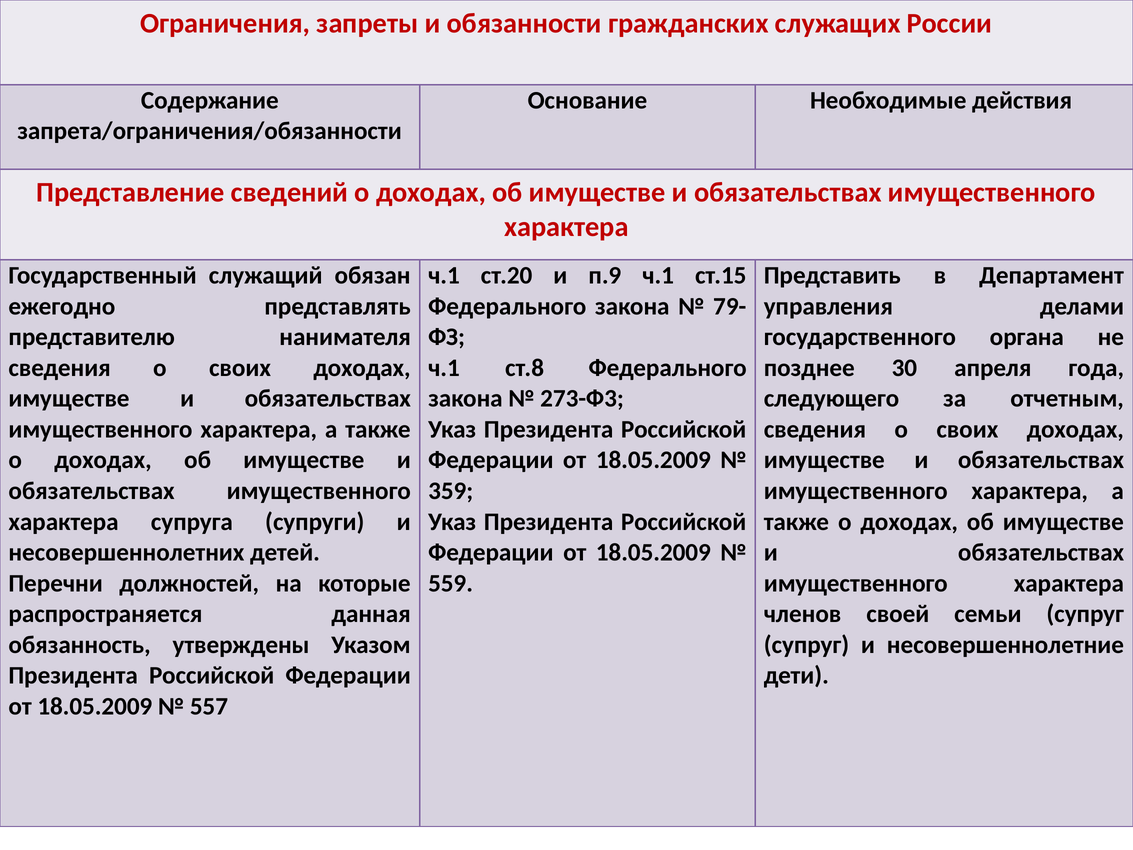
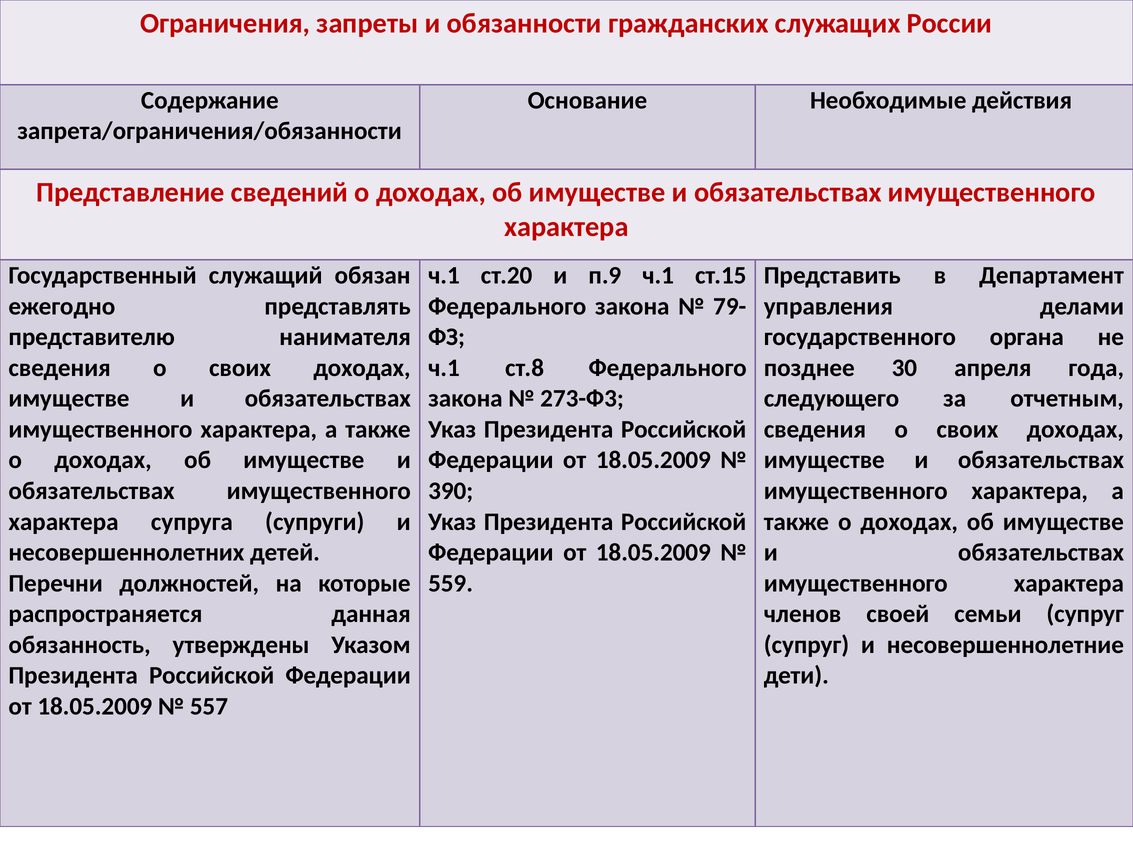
359: 359 -> 390 (451, 491)
